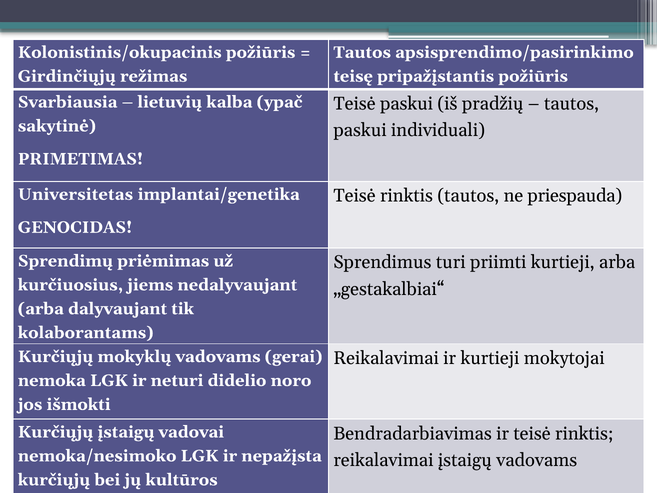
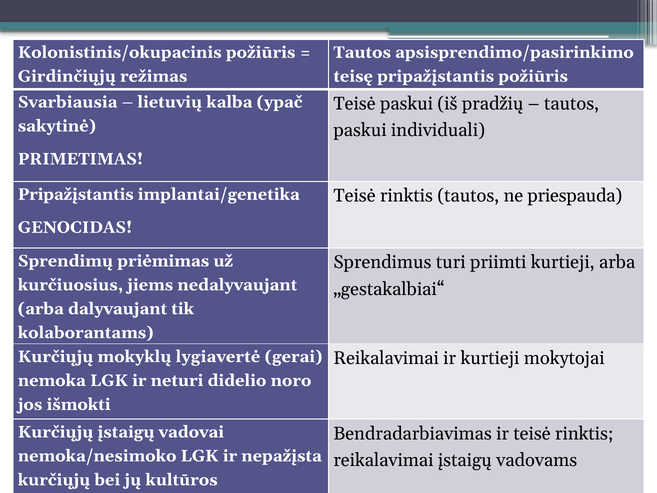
Universitetas: Universitetas -> Pripažįstantis (76, 194)
mokyklų vadovams: vadovams -> lygiavertė (218, 356)
